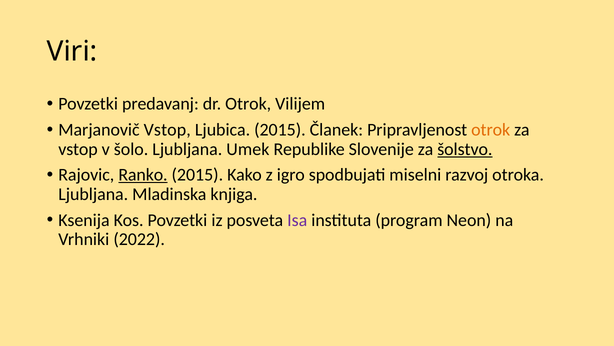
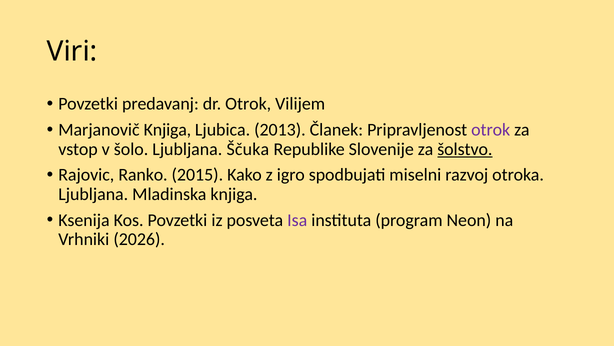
Marjanovič Vstop: Vstop -> Knjiga (167, 130)
Ljubica 2015: 2015 -> 2013 (280, 130)
otrok colour: orange -> purple (491, 130)
Umek: Umek -> Ščuka (248, 149)
Ranko underline: present -> none (143, 175)
2022: 2022 -> 2026 (139, 239)
